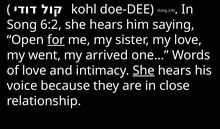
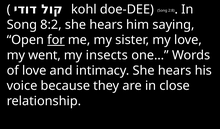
6:2: 6:2 -> 8:2 (51, 25)
arrived: arrived -> insects (107, 55)
She underline: present -> none (144, 70)
